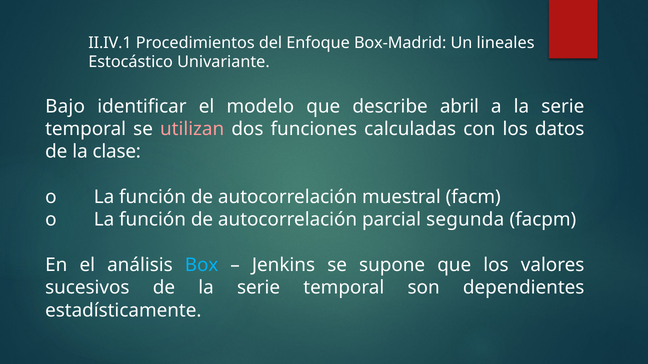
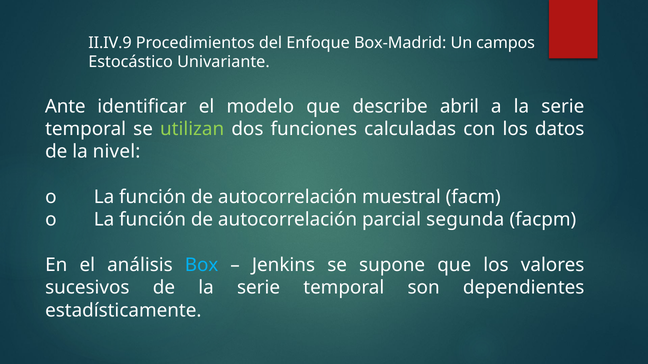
II.IV.1: II.IV.1 -> II.IV.9 (110, 43)
lineales: lineales -> campos (506, 43)
Bajo: Bajo -> Ante (65, 106)
utilizan colour: pink -> light green (192, 129)
clase: clase -> nivel (117, 152)
